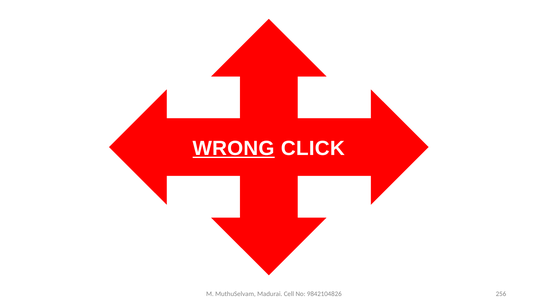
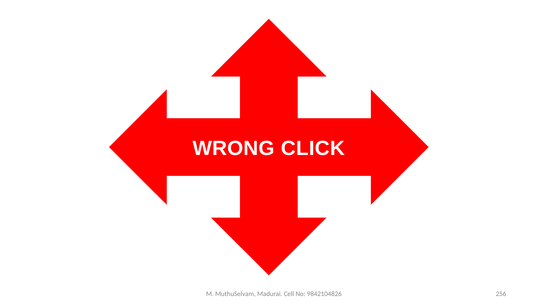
WRONG underline: present -> none (233, 149)
